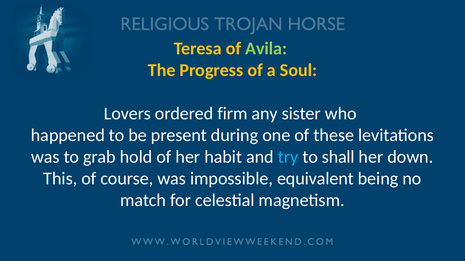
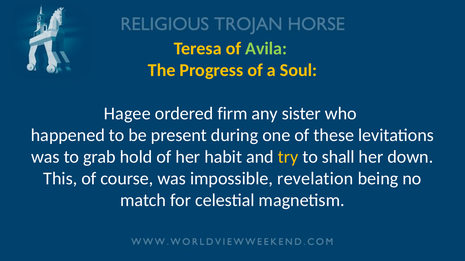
Lovers: Lovers -> Hagee (127, 114)
try colour: light blue -> yellow (288, 157)
equivalent: equivalent -> revelation (315, 179)
